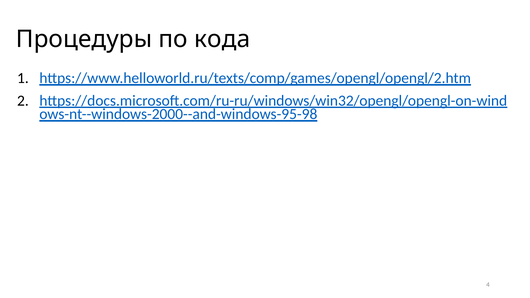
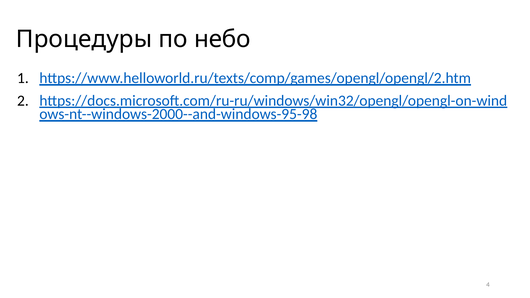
кода: кода -> небо (222, 39)
